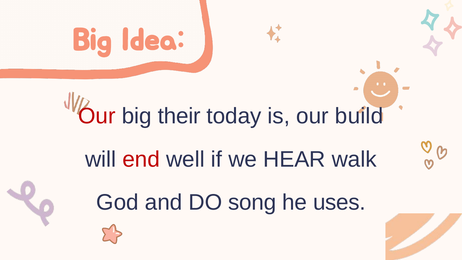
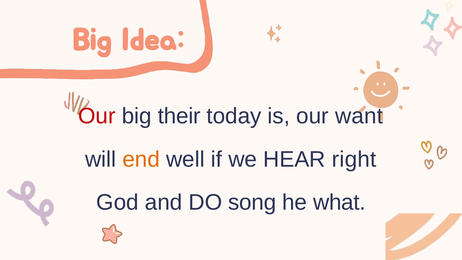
build: build -> want (359, 116)
end colour: red -> orange (141, 159)
walk: walk -> right (354, 159)
uses: uses -> what (339, 202)
